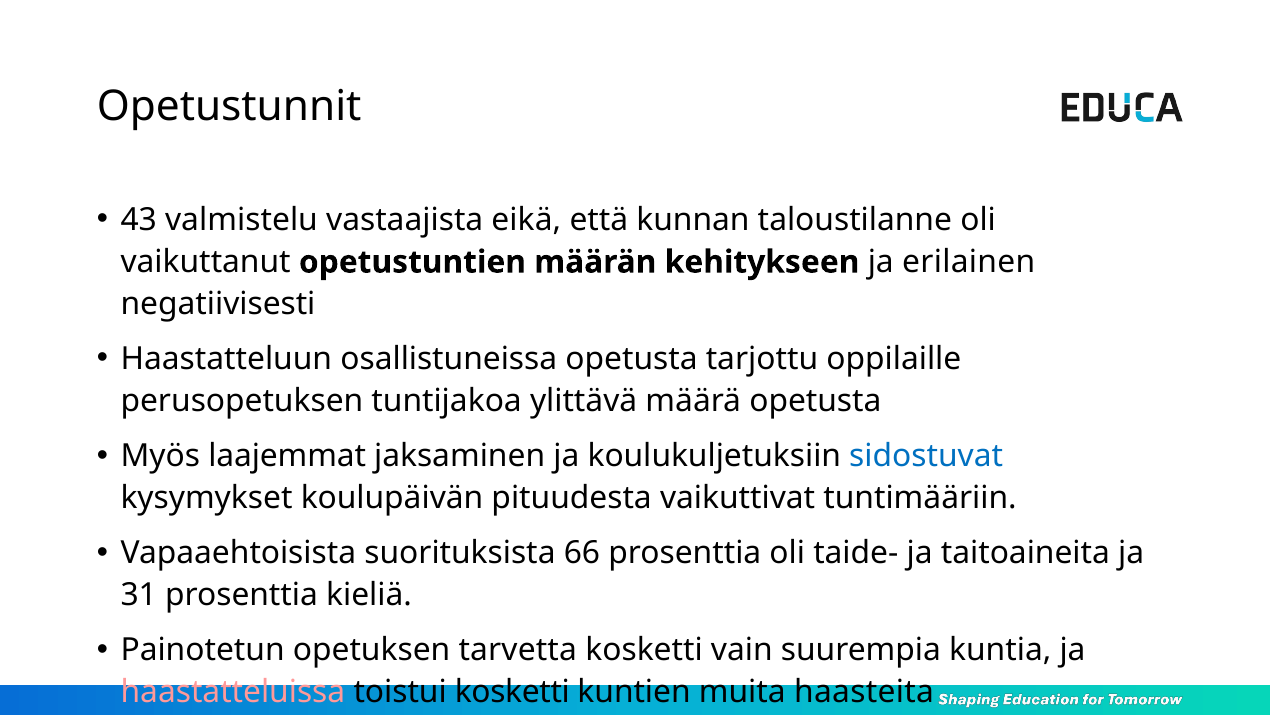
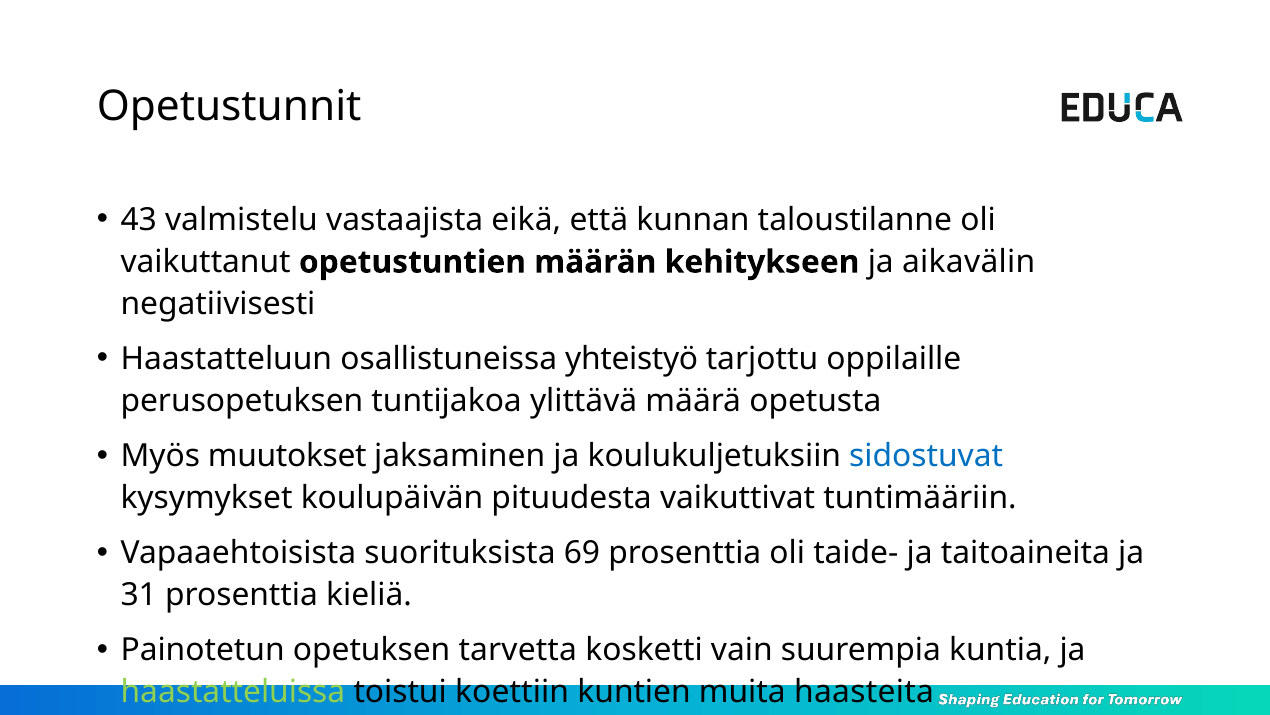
erilainen: erilainen -> aikavälin (969, 262)
osallistuneissa opetusta: opetusta -> yhteistyö (632, 359)
laajemmat: laajemmat -> muutokset (287, 456)
66: 66 -> 69 (582, 553)
haastatteluissa colour: pink -> light green (233, 692)
toistui kosketti: kosketti -> koettiin (512, 692)
